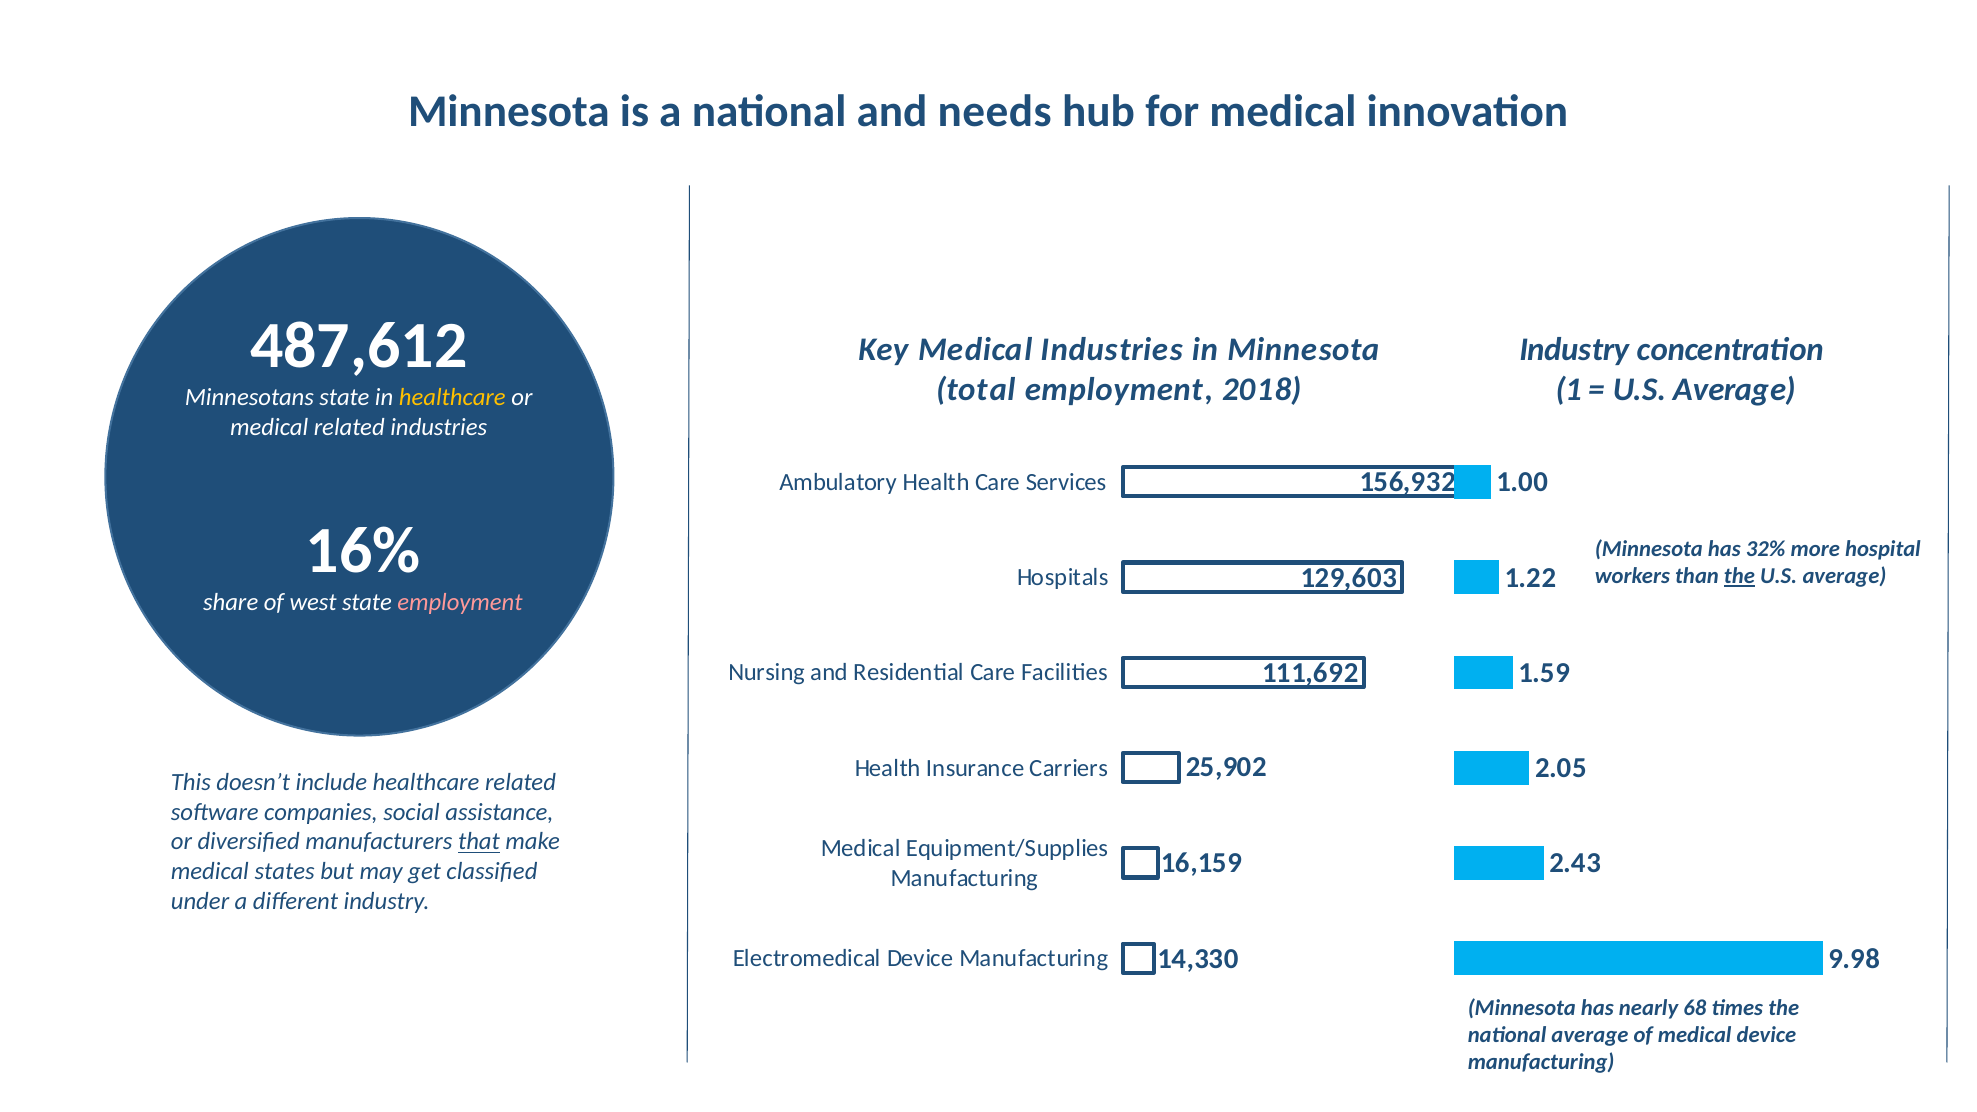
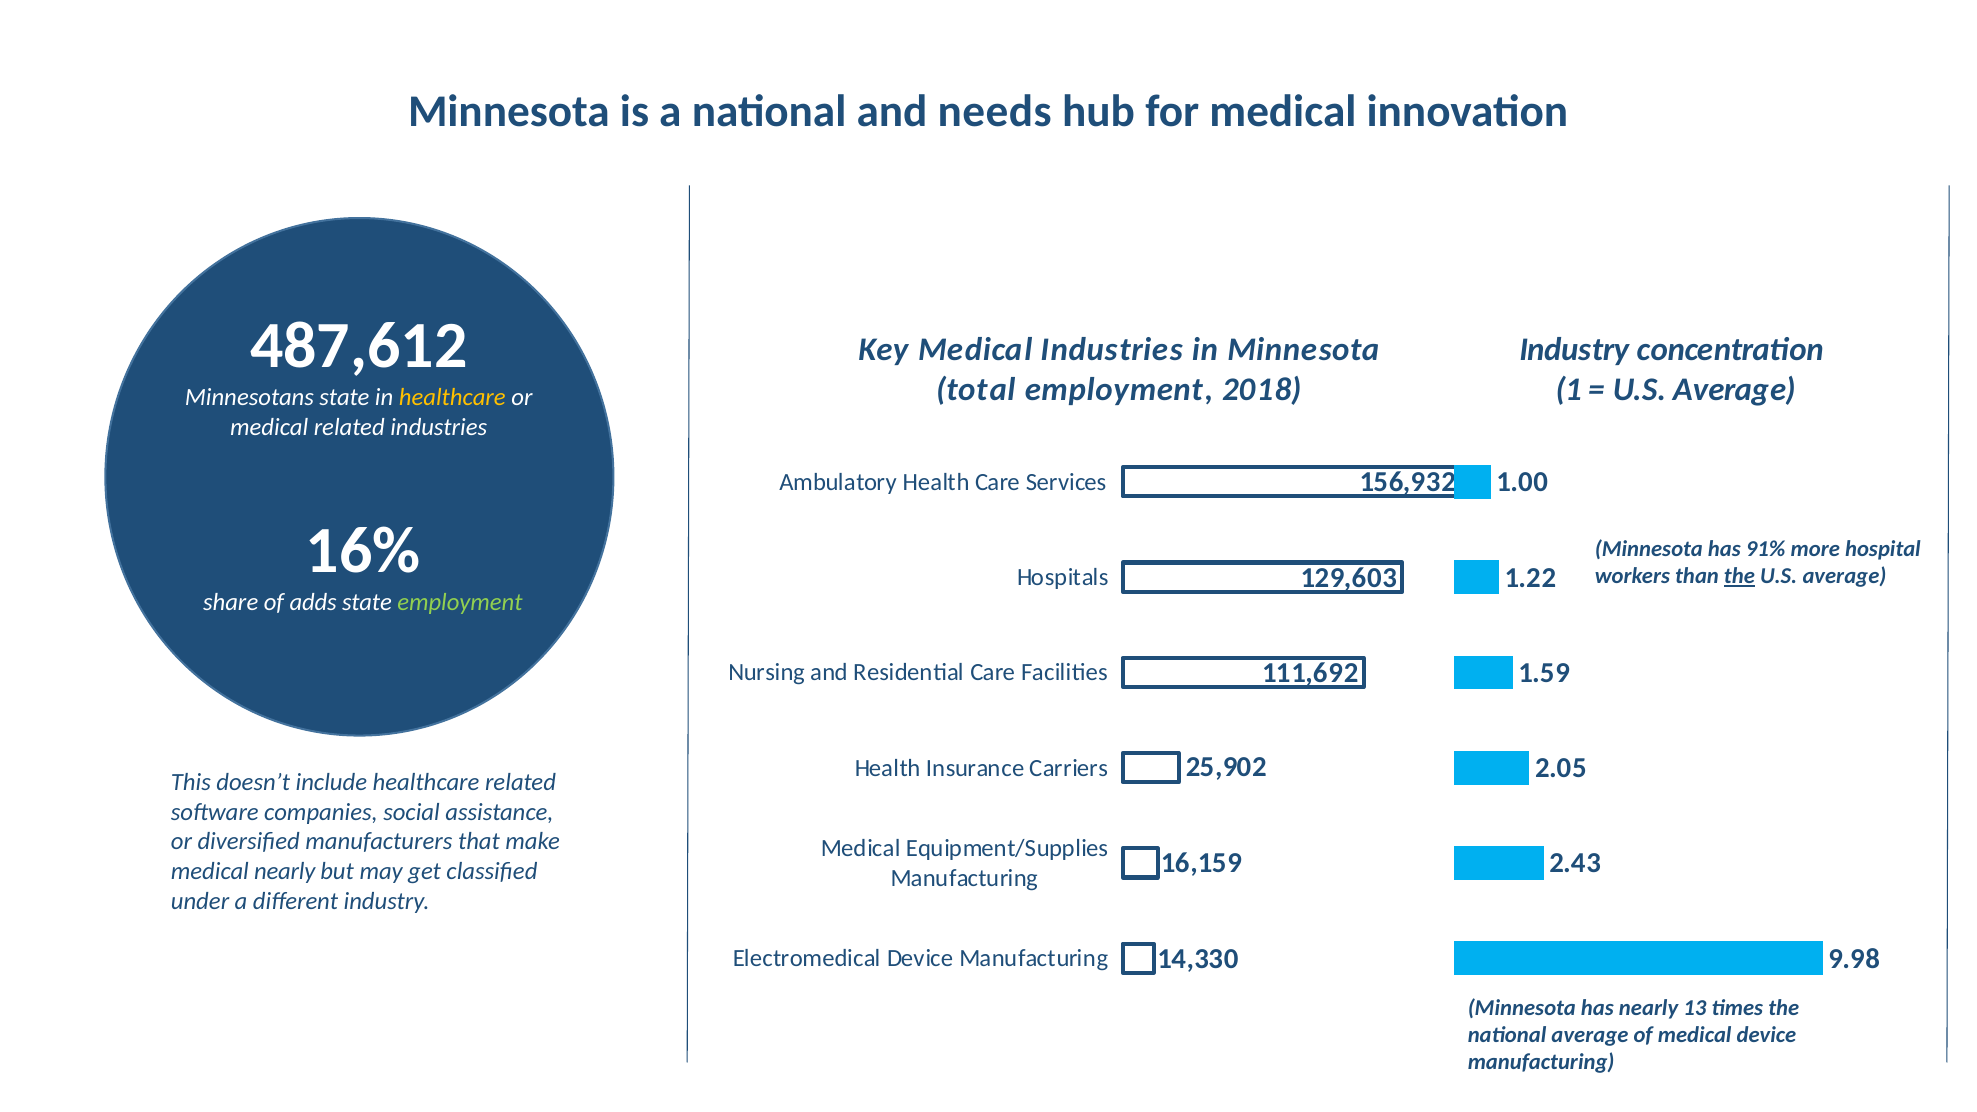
32%: 32% -> 91% (1766, 549)
west: west -> adds (313, 602)
employment colour: pink -> light green (460, 602)
that underline: present -> none (479, 842)
medical states: states -> nearly (285, 871)
68: 68 -> 13 (1695, 1008)
